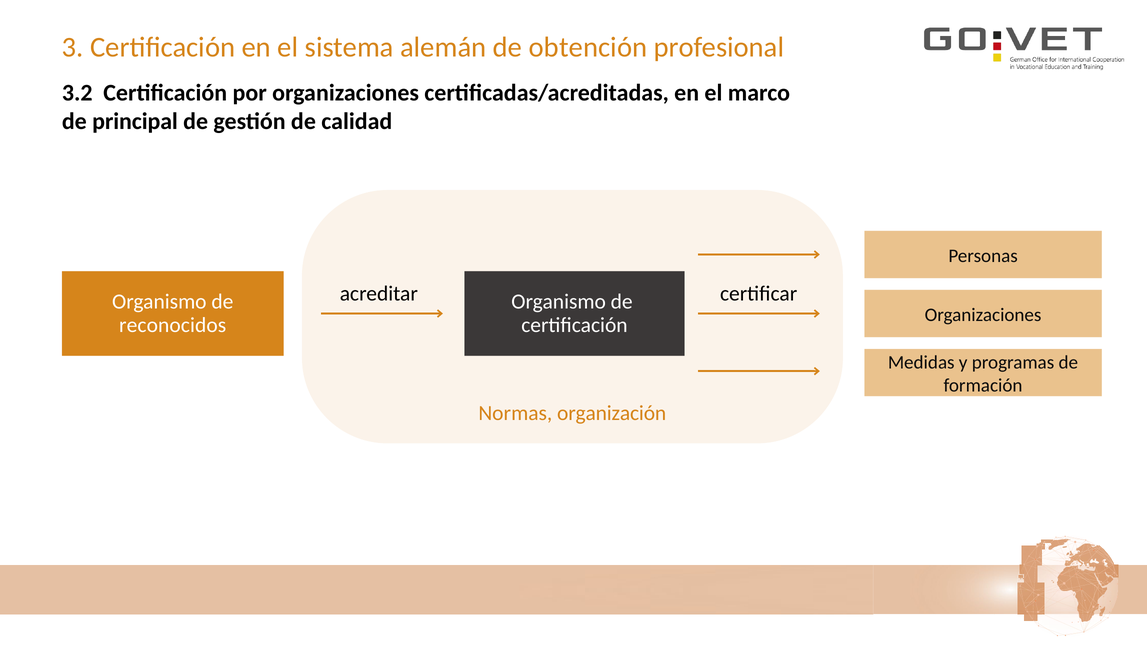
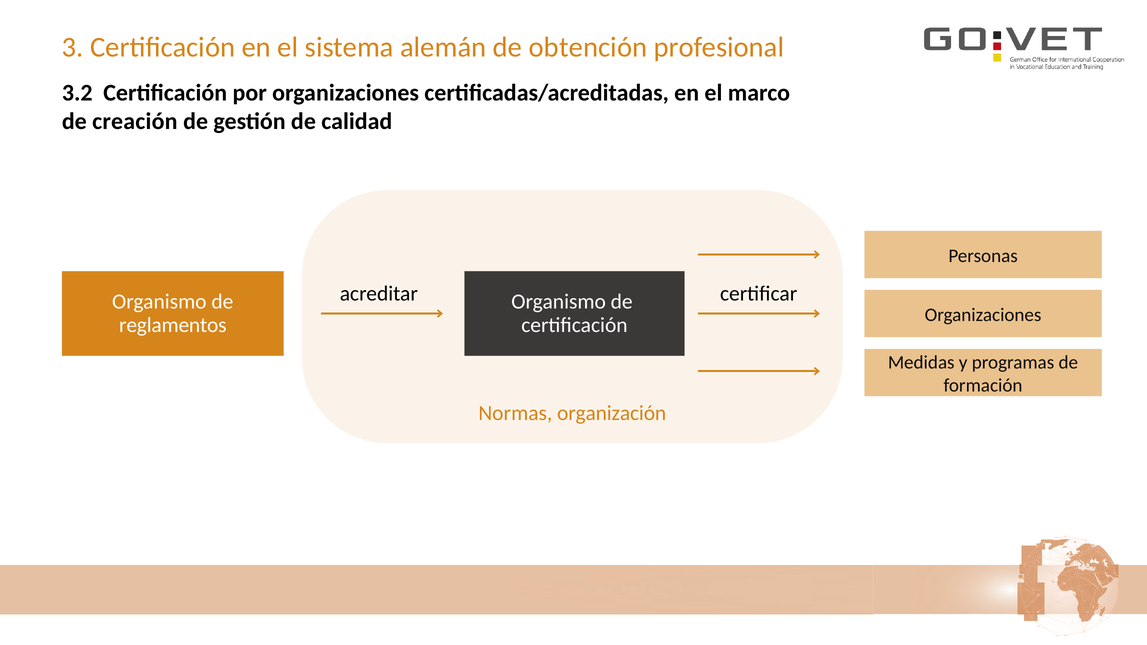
principal: principal -> creación (135, 121)
reconocidos: reconocidos -> reglamentos (173, 325)
